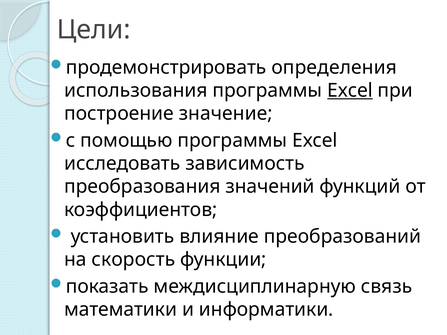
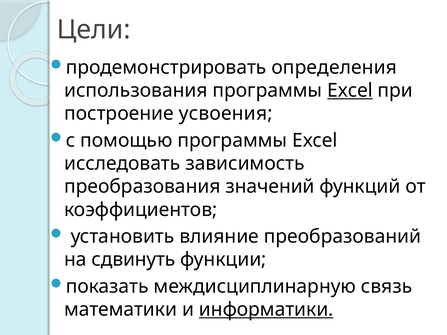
значение: значение -> усвоения (226, 114)
скорость: скорость -> сдвинуть (134, 260)
информатики underline: none -> present (266, 310)
